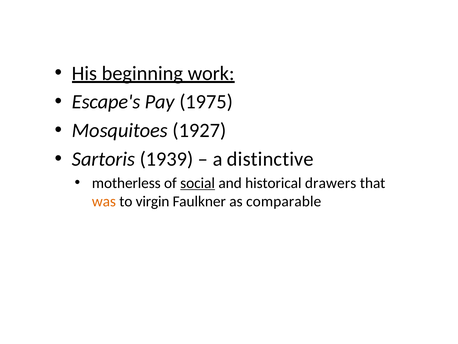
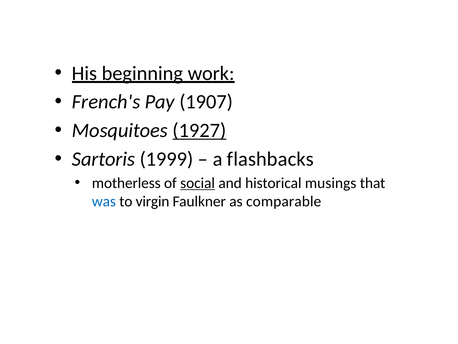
Escape's: Escape's -> French's (106, 102)
1975: 1975 -> 1907 (206, 102)
1927 underline: none -> present (199, 130)
1939: 1939 -> 1999 (166, 159)
distinctive: distinctive -> flashbacks (270, 159)
drawers: drawers -> musings (331, 183)
was colour: orange -> blue (104, 201)
